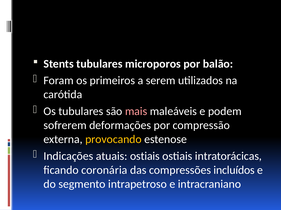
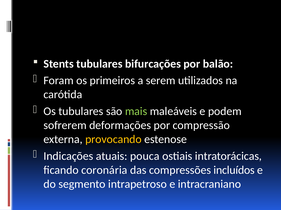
microporos: microporos -> bifurcações (153, 64)
mais colour: pink -> light green (136, 112)
atuais ostiais: ostiais -> pouca (145, 157)
